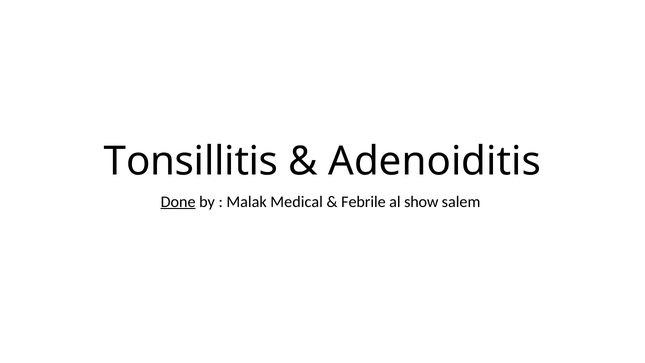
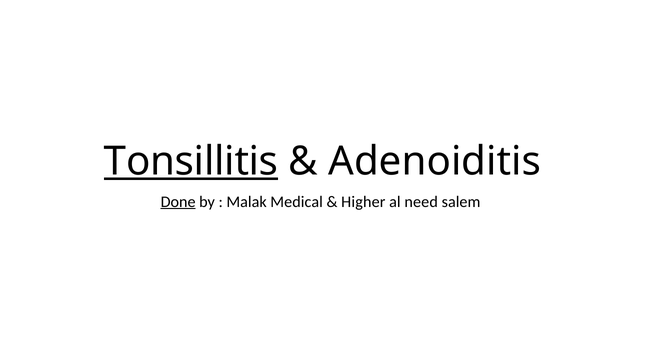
Tonsillitis underline: none -> present (191, 161)
Febrile: Febrile -> Higher (363, 202)
show: show -> need (421, 202)
